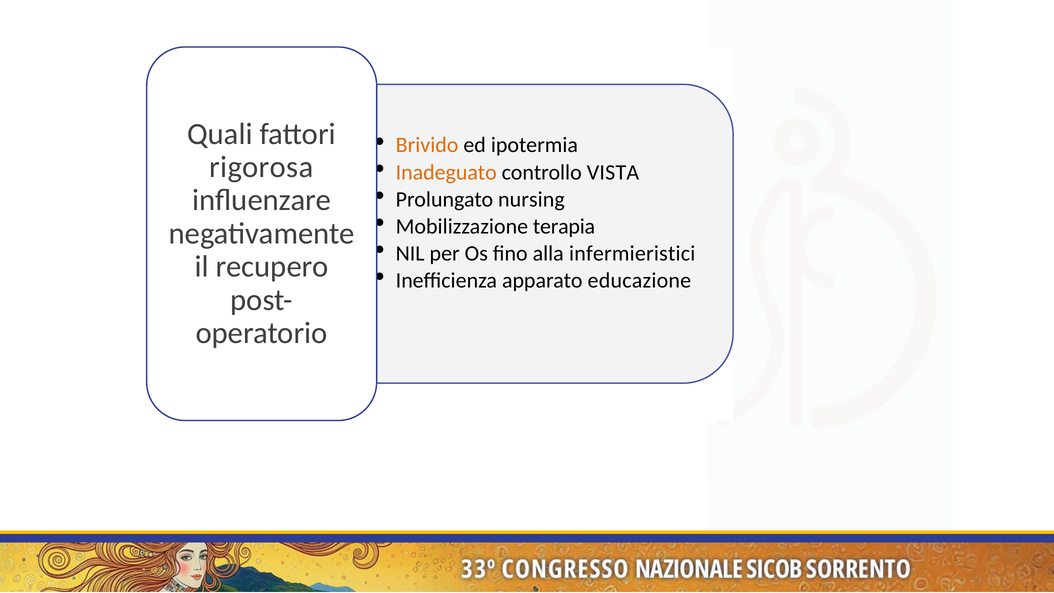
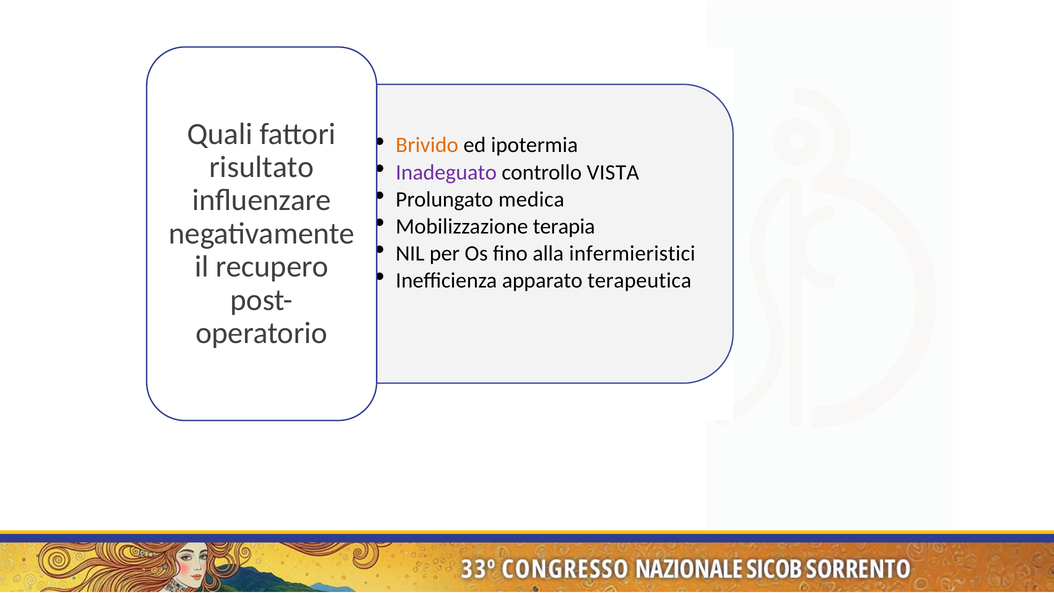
rigorosa: rigorosa -> risultato (262, 167)
Inadeguato colour: orange -> purple (446, 172)
nursing: nursing -> medica (531, 199)
educazione: educazione -> terapeutica (639, 280)
